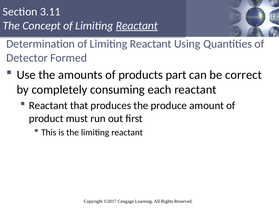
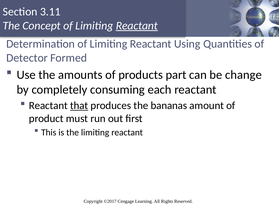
correct: correct -> change (243, 75)
that underline: none -> present (79, 106)
produce: produce -> bananas (169, 106)
